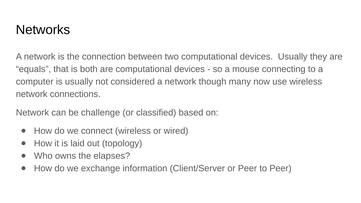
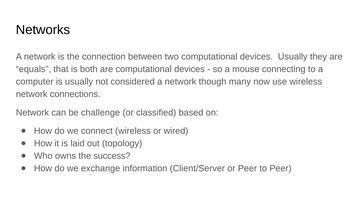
elapses: elapses -> success (112, 156)
